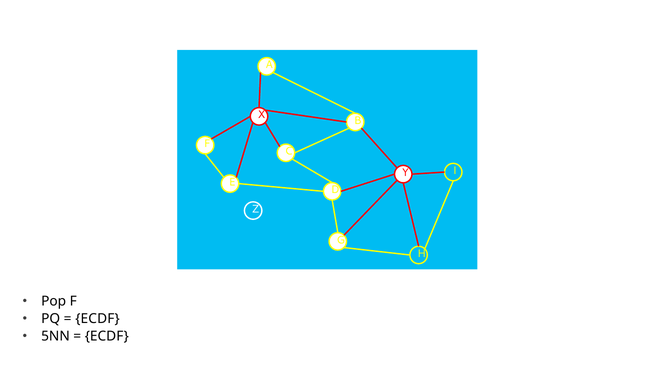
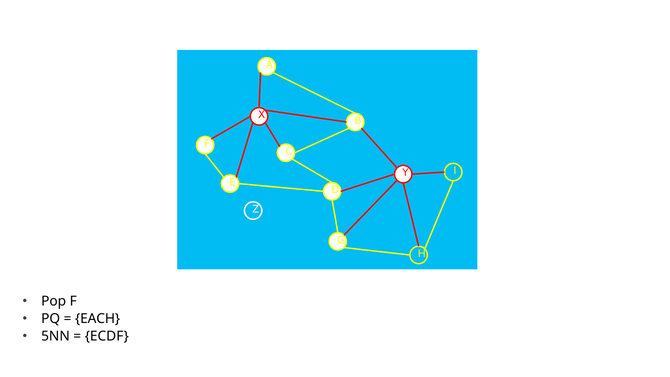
ECDF: ECDF -> EACH (98, 318)
